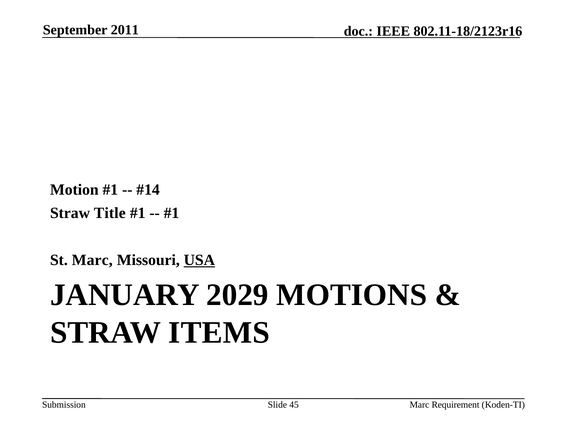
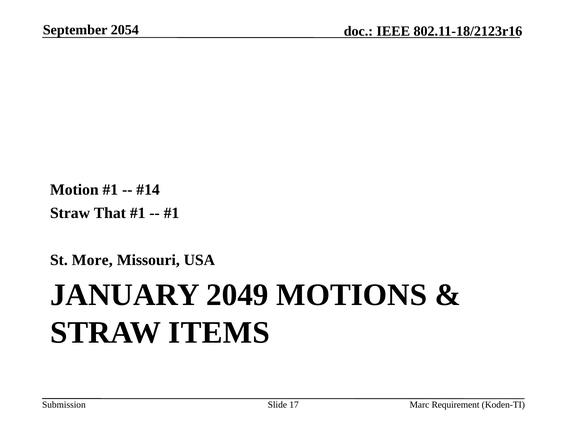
2011: 2011 -> 2054 (125, 30)
Title: Title -> That (110, 213)
St Marc: Marc -> More (92, 260)
USA underline: present -> none (199, 260)
2029: 2029 -> 2049 (237, 295)
45: 45 -> 17 (294, 404)
